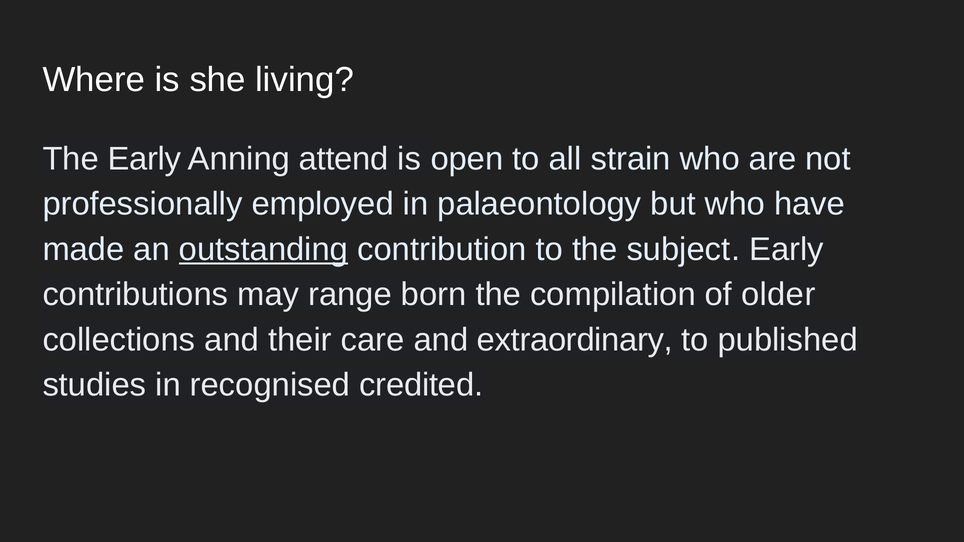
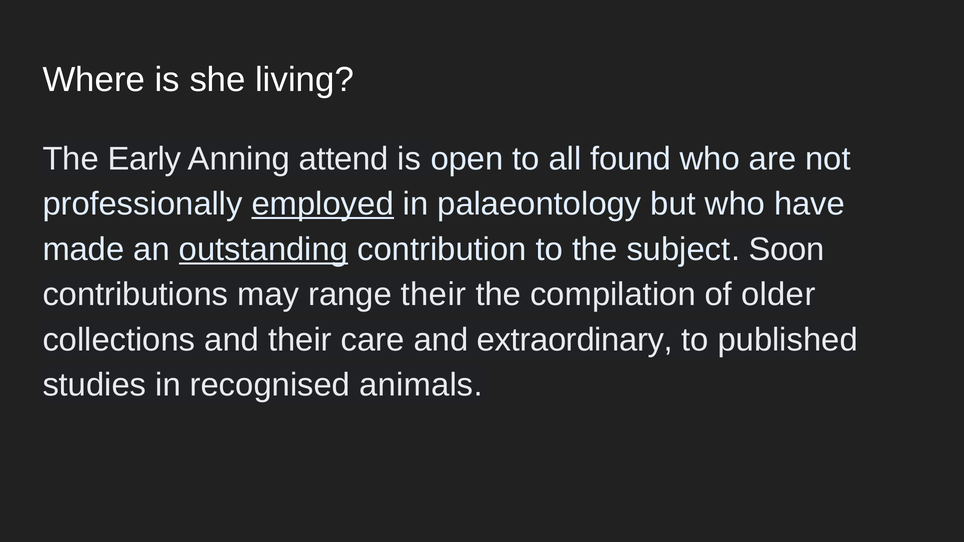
strain: strain -> found (631, 159)
employed underline: none -> present (323, 204)
subject Early: Early -> Soon (787, 249)
range born: born -> their (434, 295)
credited: credited -> animals (421, 385)
